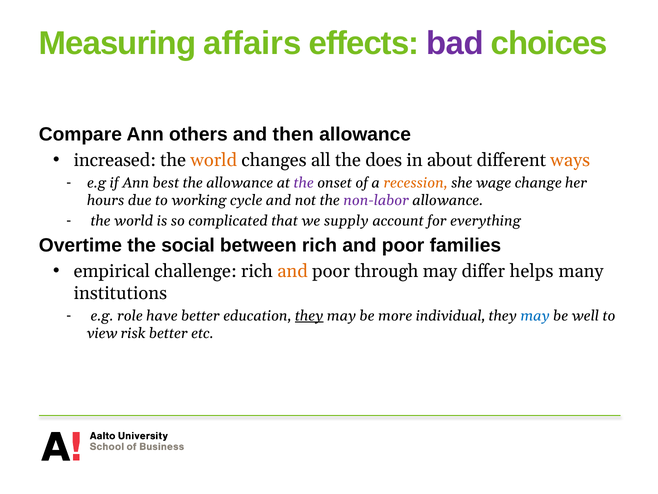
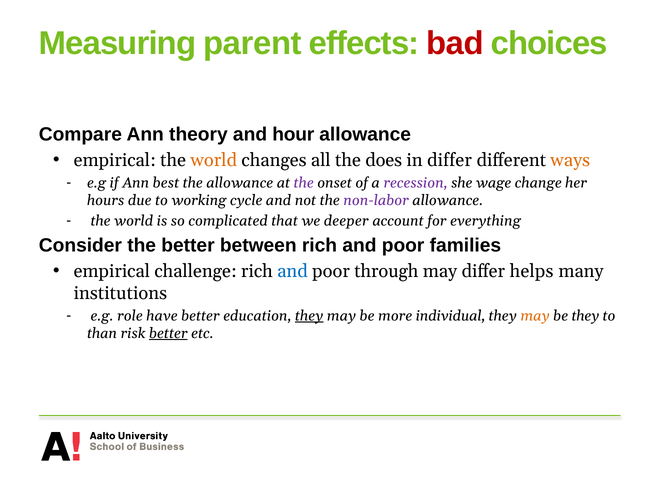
affairs: affairs -> parent (253, 43)
bad colour: purple -> red (455, 43)
others: others -> theory (198, 134)
then: then -> hour (293, 134)
increased: increased -> empirical (115, 160)
in about: about -> differ (449, 160)
recession colour: orange -> purple (416, 183)
supply: supply -> deeper (346, 221)
Overtime: Overtime -> Consider (80, 245)
the social: social -> better (188, 245)
and colour: orange -> blue (293, 271)
may colour: blue -> orange (535, 316)
be well: well -> they (585, 316)
view: view -> than (102, 333)
better underline: none -> present (168, 333)
